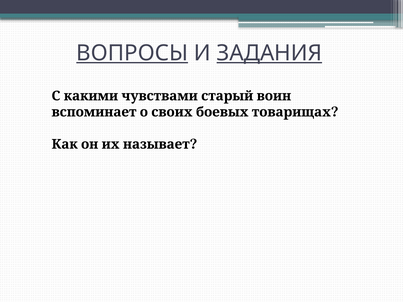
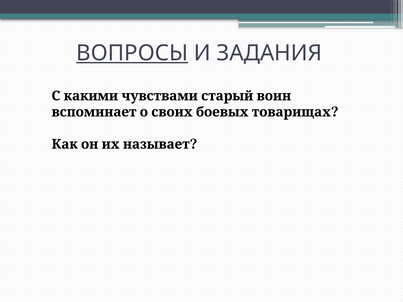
ЗАДАНИЯ underline: present -> none (269, 53)
